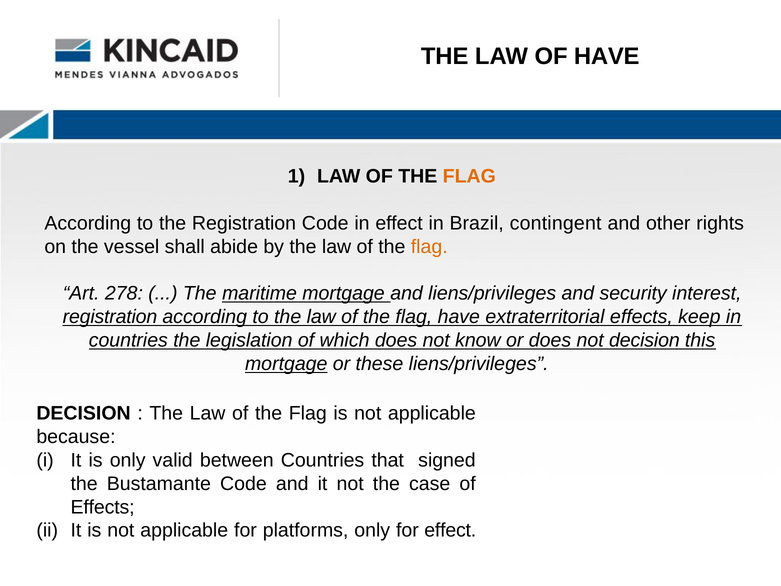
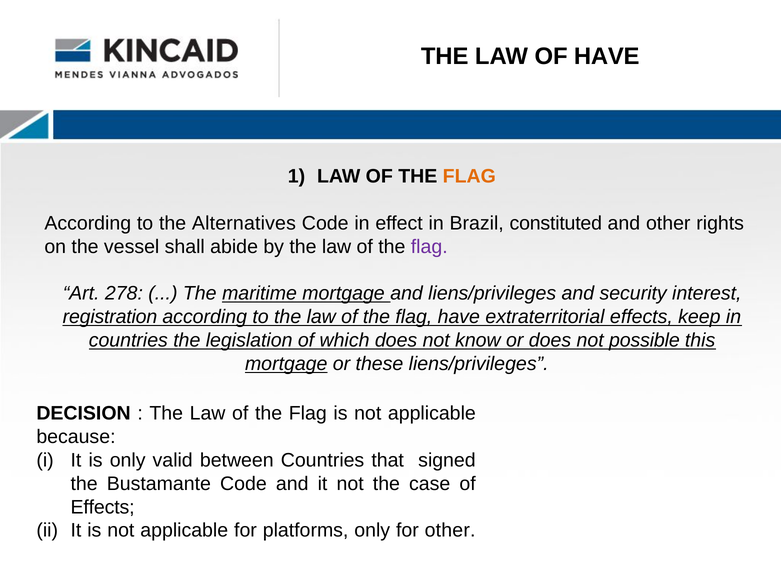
the Registration: Registration -> Alternatives (244, 223)
contingent: contingent -> constituted (556, 223)
flag colour: orange -> purple (429, 247)
not decision: decision -> possible (644, 340)
for effect: effect -> other (450, 530)
